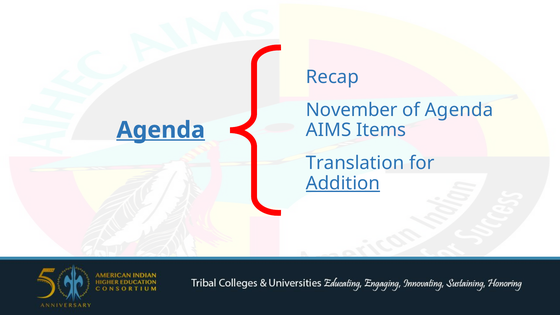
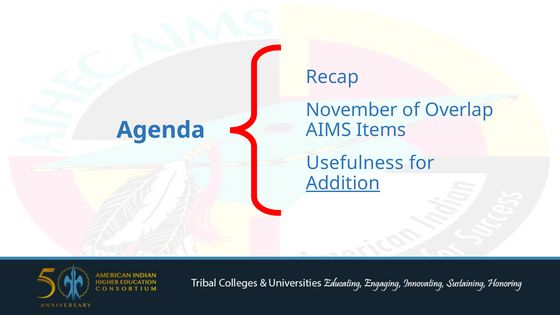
of Agenda: Agenda -> Overlap (459, 110)
Agenda underline: present -> none (161, 130)
Translation: Translation -> Usefulness (355, 163)
